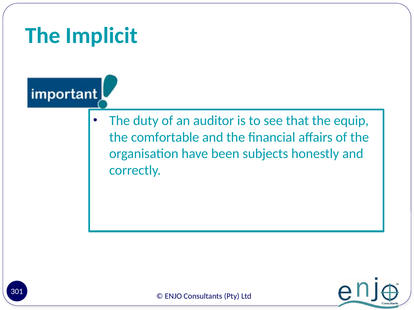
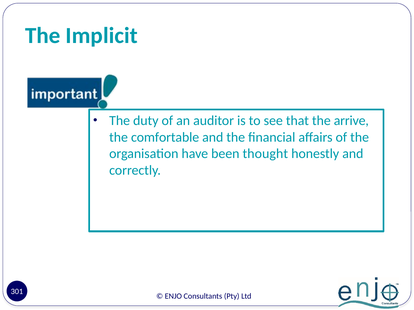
equip: equip -> arrive (351, 121)
subjects: subjects -> thought (265, 154)
